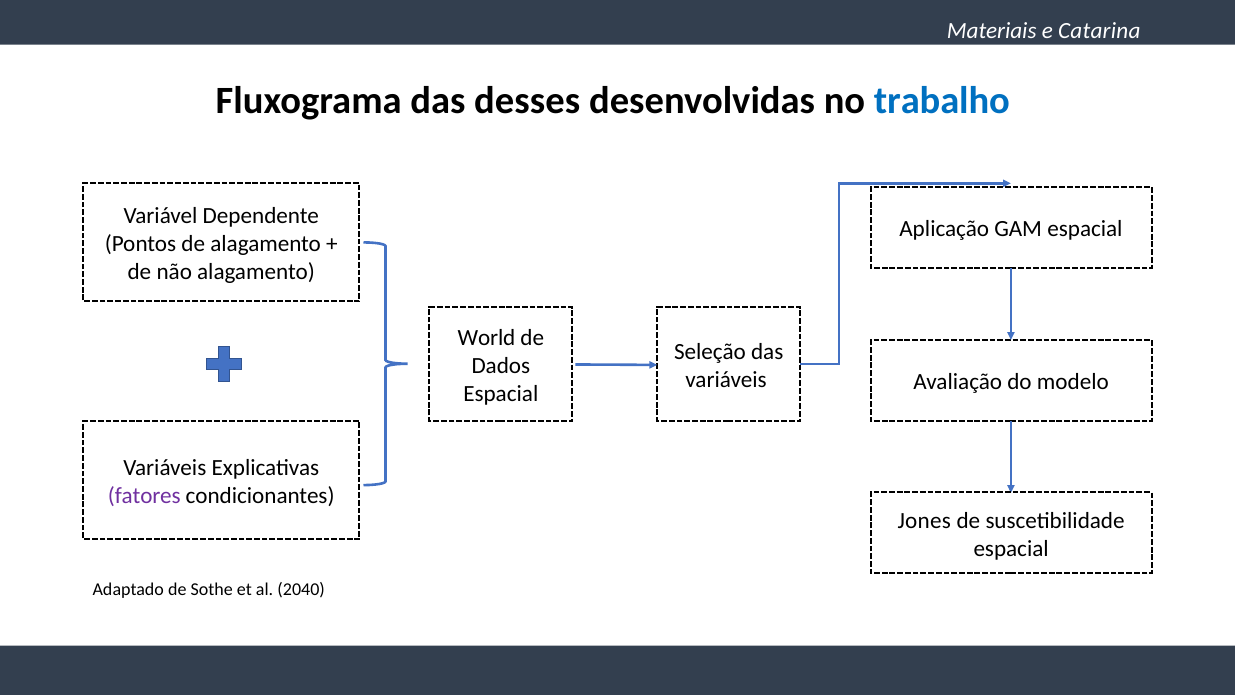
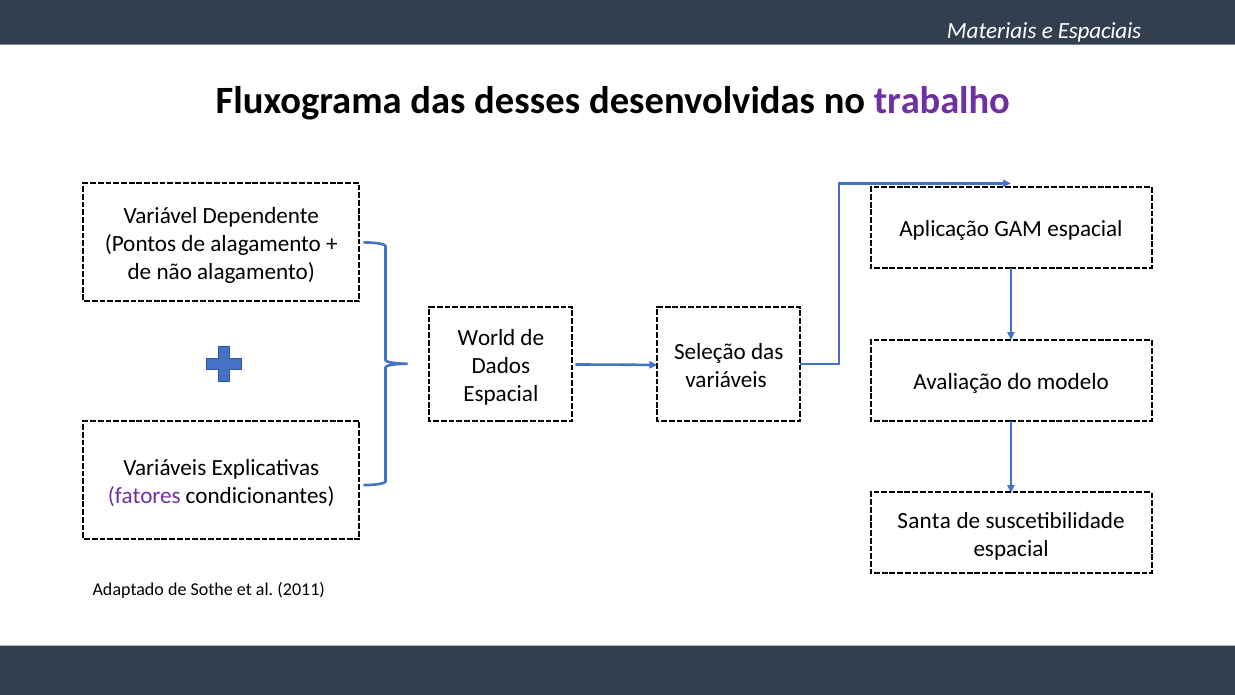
Catarina: Catarina -> Espaciais (1100, 31)
trabalho colour: blue -> purple (942, 101)
Jones: Jones -> Santa (924, 520)
2040: 2040 -> 2011 (301, 590)
